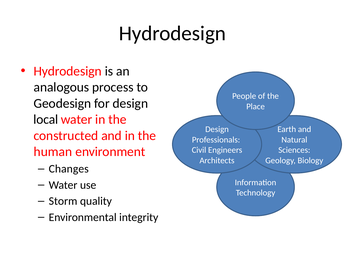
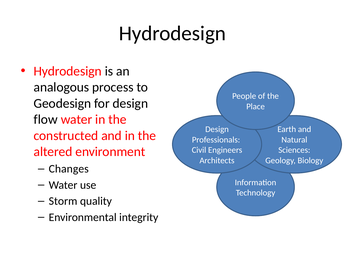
local: local -> flow (46, 119)
human: human -> altered (53, 152)
